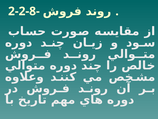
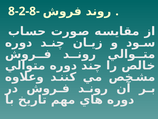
2-2-8-: 2-2-8- -> 8-2-8- (24, 11)
